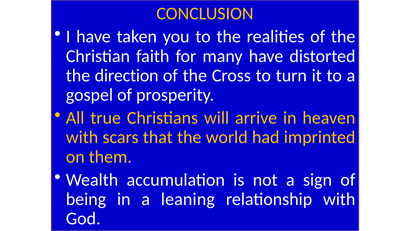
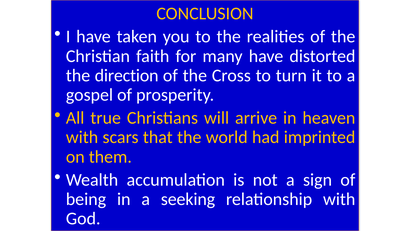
leaning: leaning -> seeking (188, 199)
